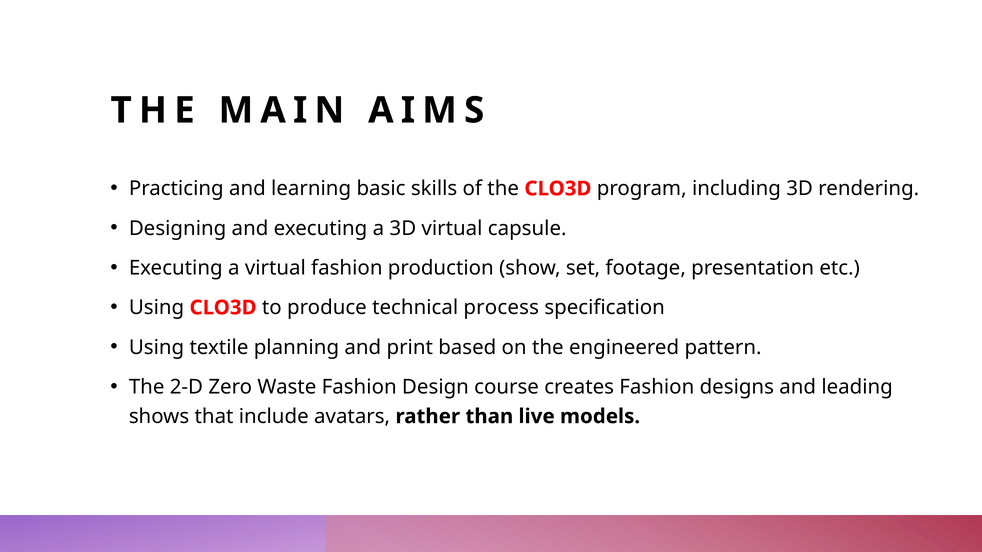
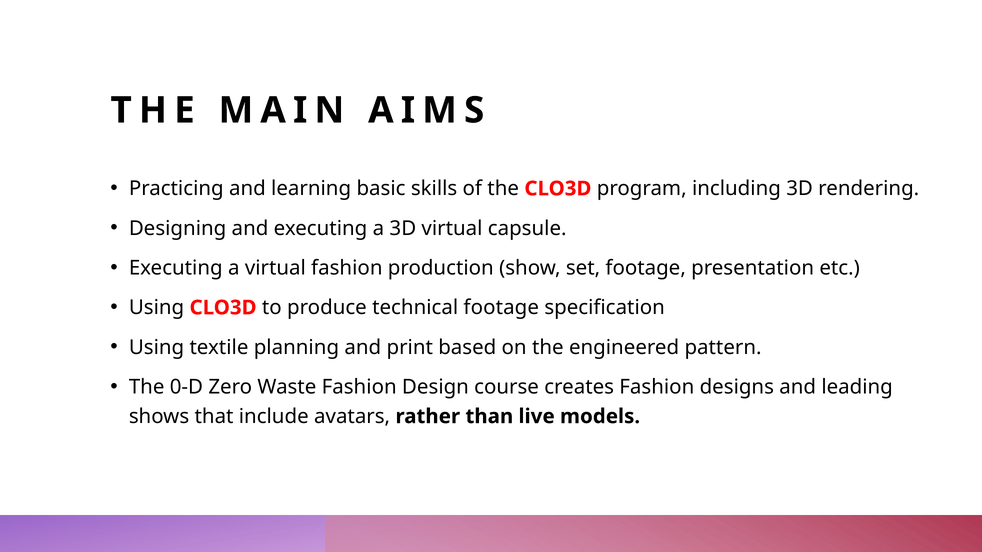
technical process: process -> footage (501, 308)
2-D: 2-D -> 0-D (186, 387)
